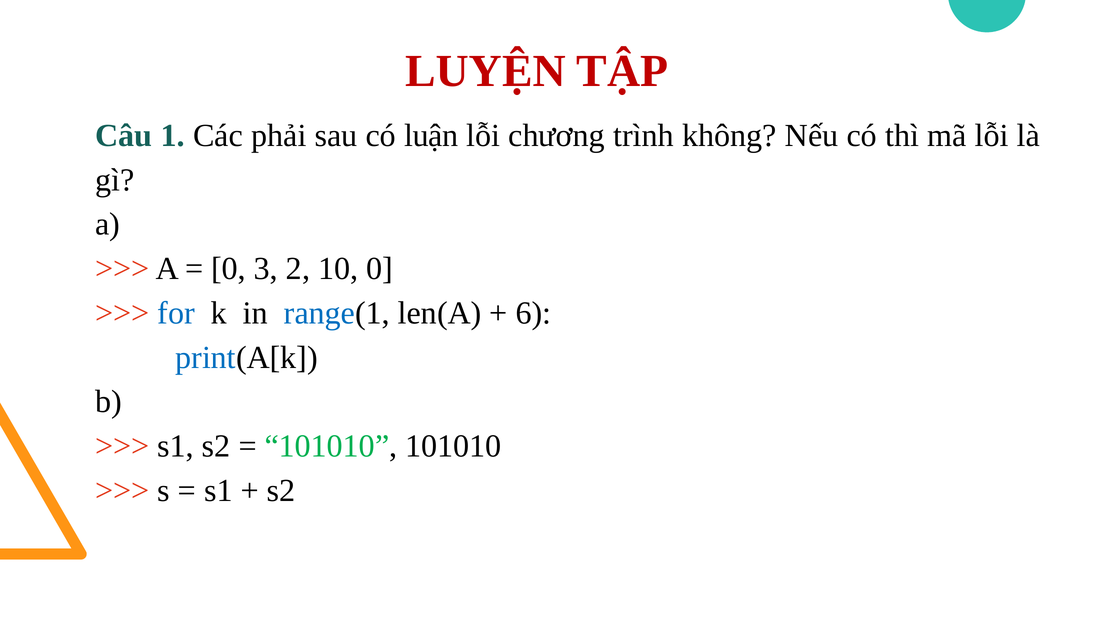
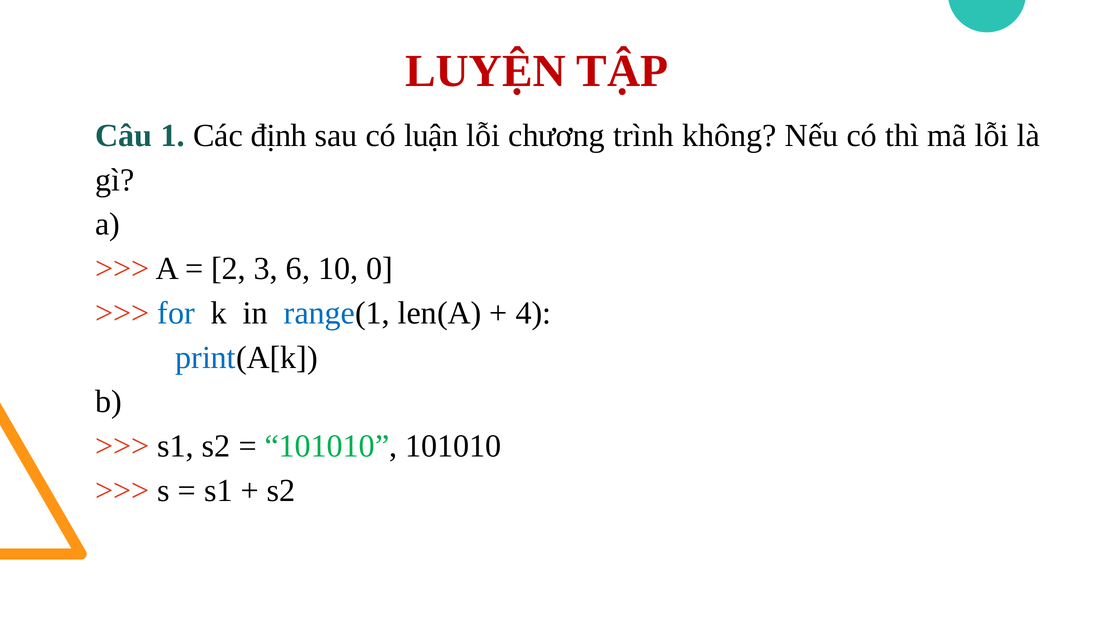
phải: phải -> định (279, 136)
0: 0 -> 2 (229, 269)
2: 2 -> 6 (298, 269)
6: 6 -> 4 (533, 313)
